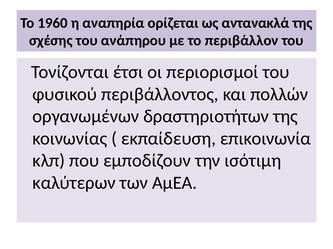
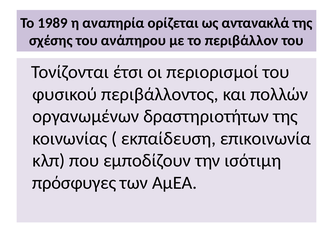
1960: 1960 -> 1989 (53, 23)
καλύτερων: καλύτερων -> πρόσφυγες (74, 183)
